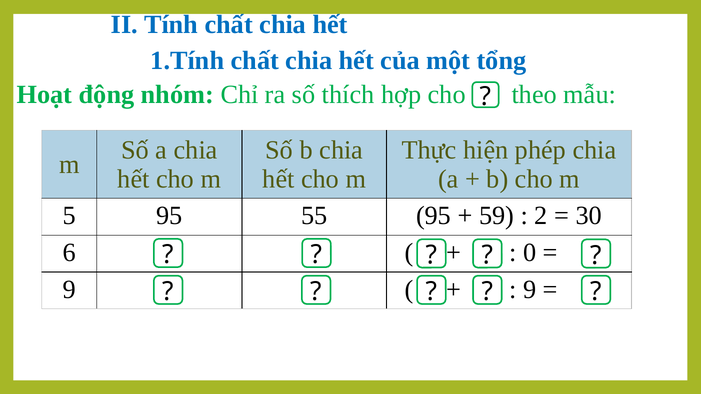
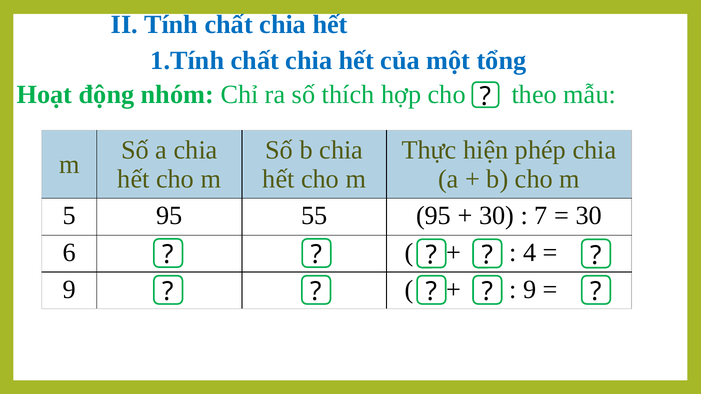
59: 59 -> 30 (497, 216)
2: 2 -> 7 (541, 216)
0: 0 -> 4 (530, 253)
